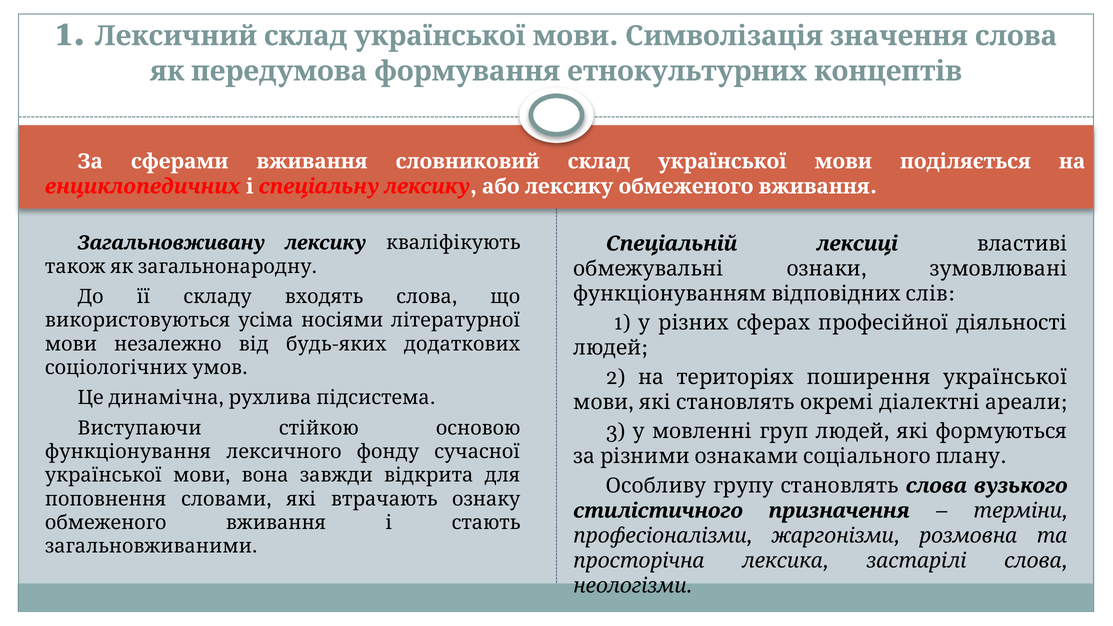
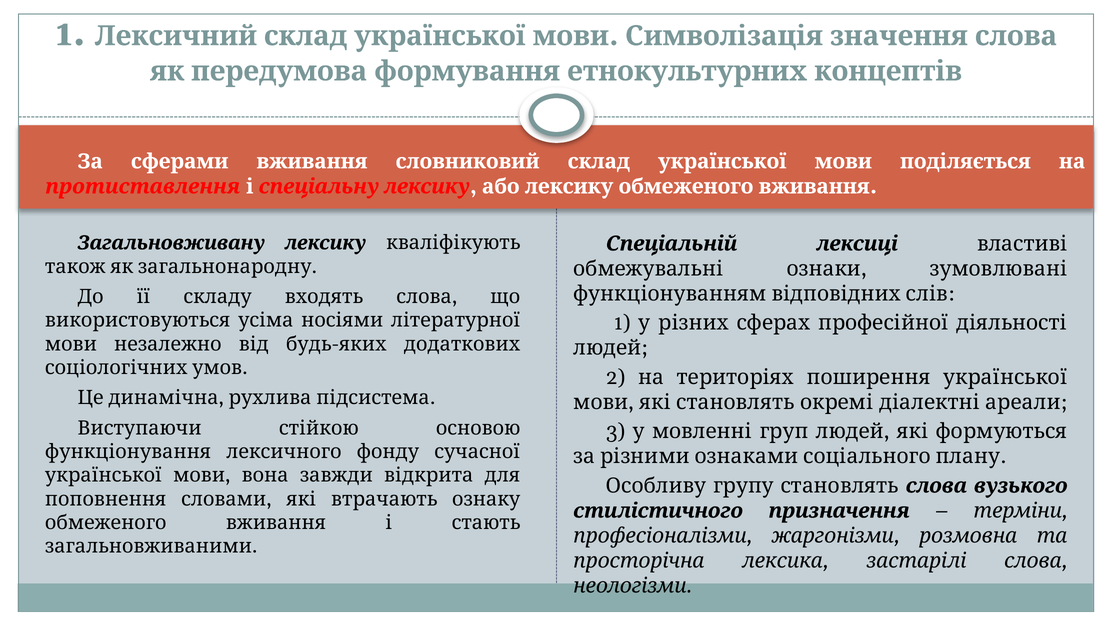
енциклопедичних: енциклопедичних -> протиставлення (143, 187)
